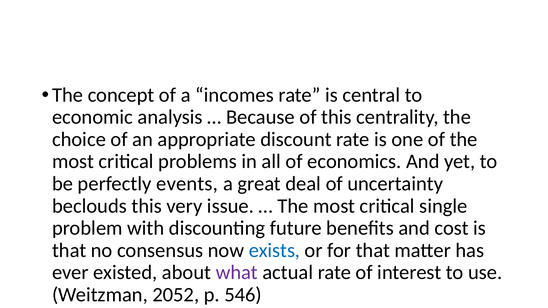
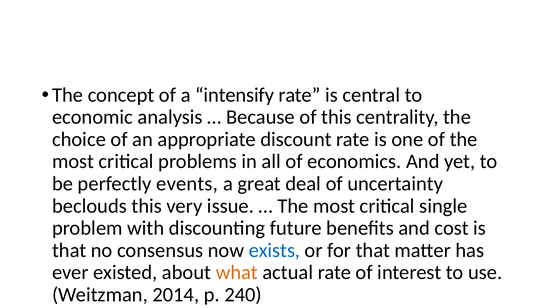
incomes: incomes -> intensify (235, 95)
what colour: purple -> orange (237, 273)
2052: 2052 -> 2014 (176, 295)
546: 546 -> 240 (243, 295)
